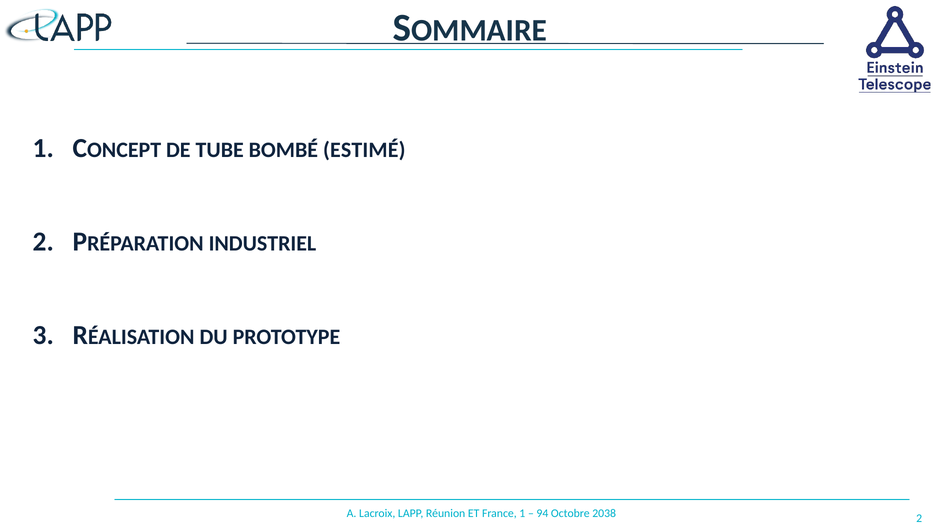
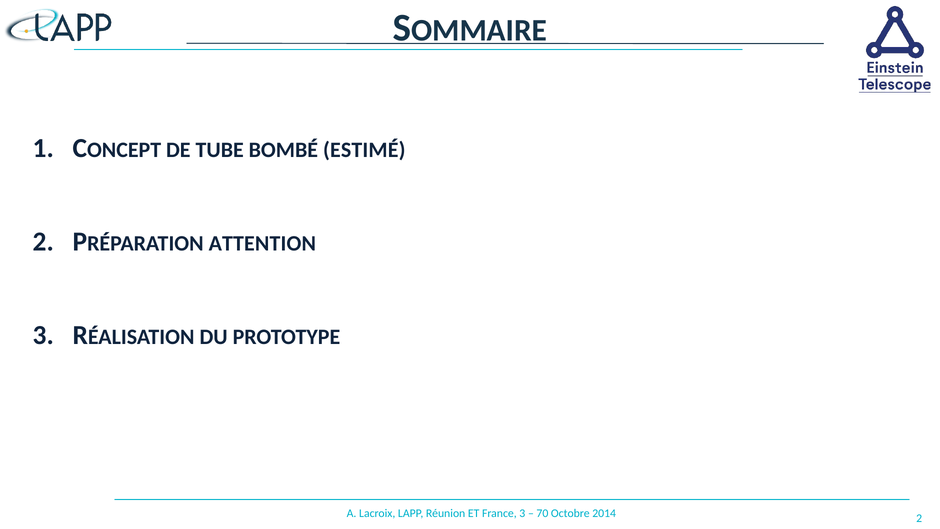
INDUSTRIEL: INDUSTRIEL -> ATTENTION (262, 243)
France 1: 1 -> 3 (522, 513)
94: 94 -> 70 (542, 513)
2038: 2038 -> 2014 (604, 513)
